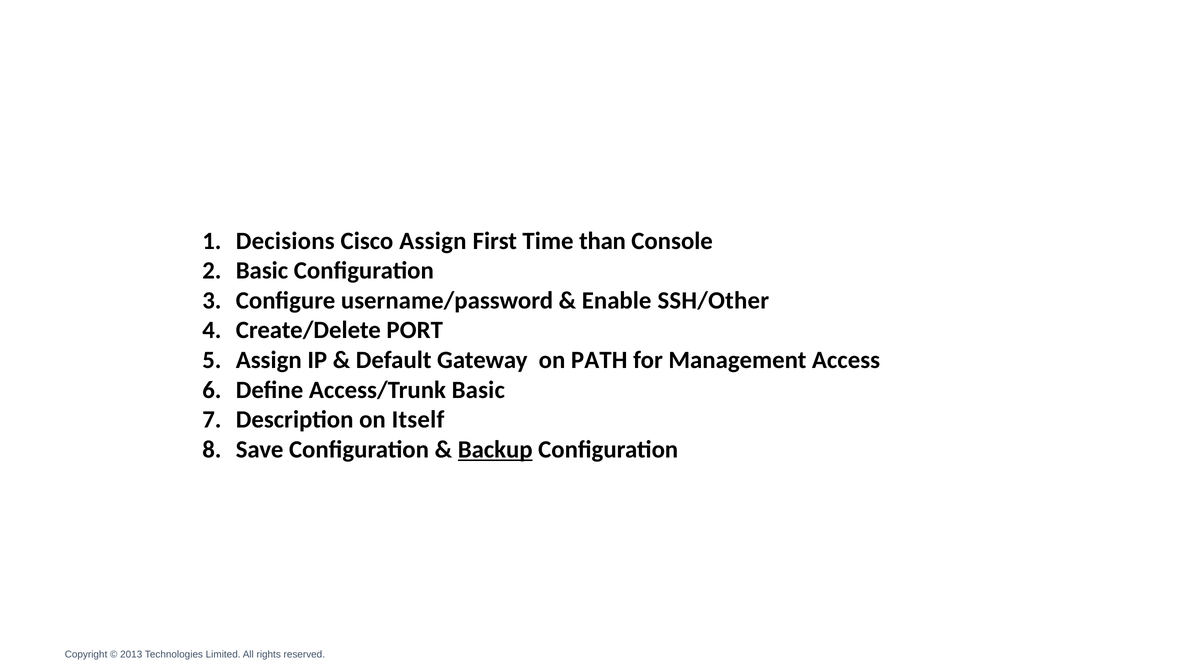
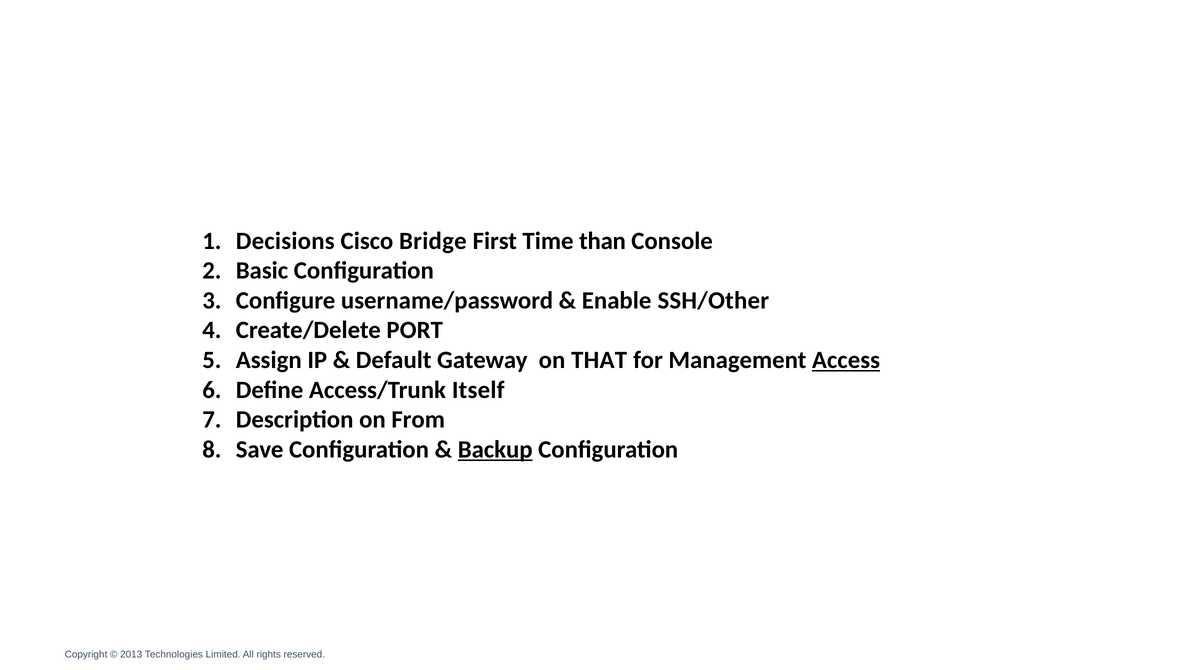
Cisco Assign: Assign -> Bridge (433, 241)
PATH: PATH -> THAT (599, 360)
Access underline: none -> present (846, 360)
Access/Trunk Basic: Basic -> Itself (478, 389)
Itself: Itself -> From (418, 419)
